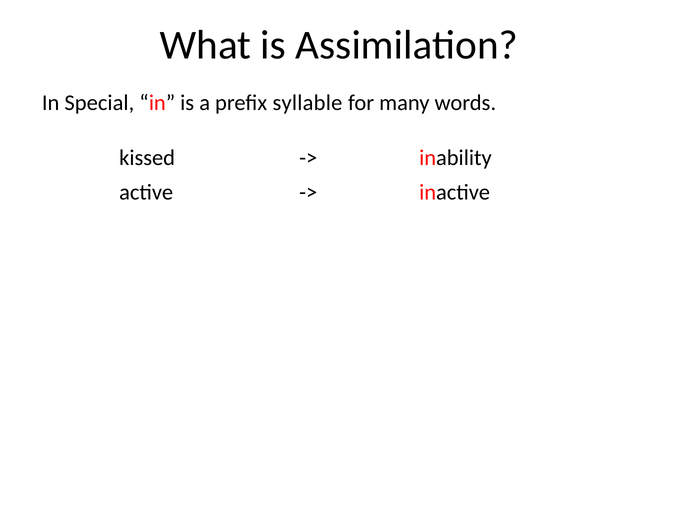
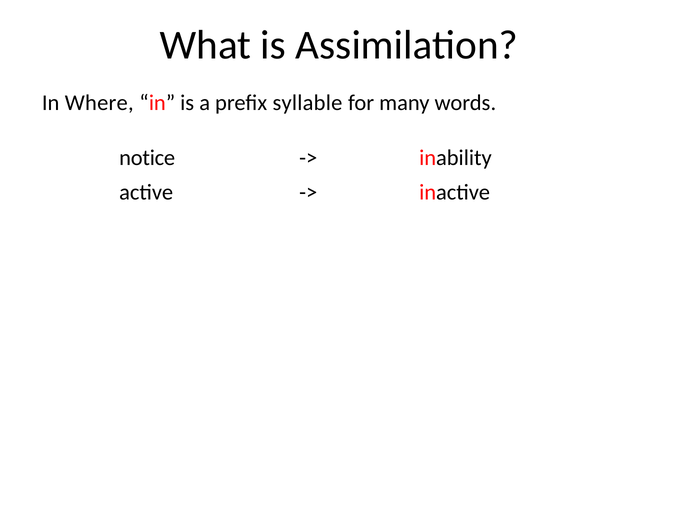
Special: Special -> Where (99, 103)
kissed: kissed -> notice (147, 158)
